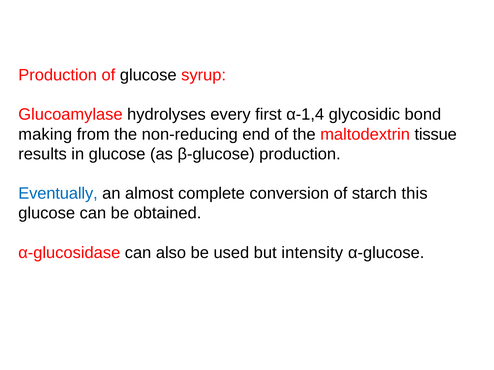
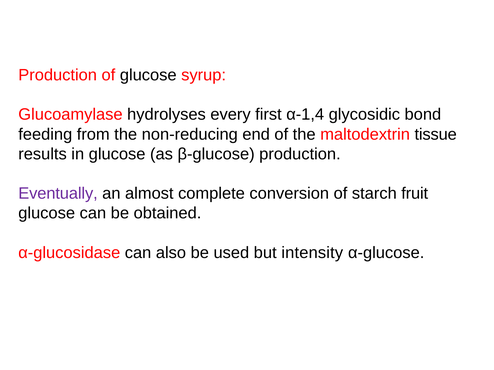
making: making -> feeding (45, 134)
Eventually colour: blue -> purple (58, 194)
this: this -> fruit (415, 194)
